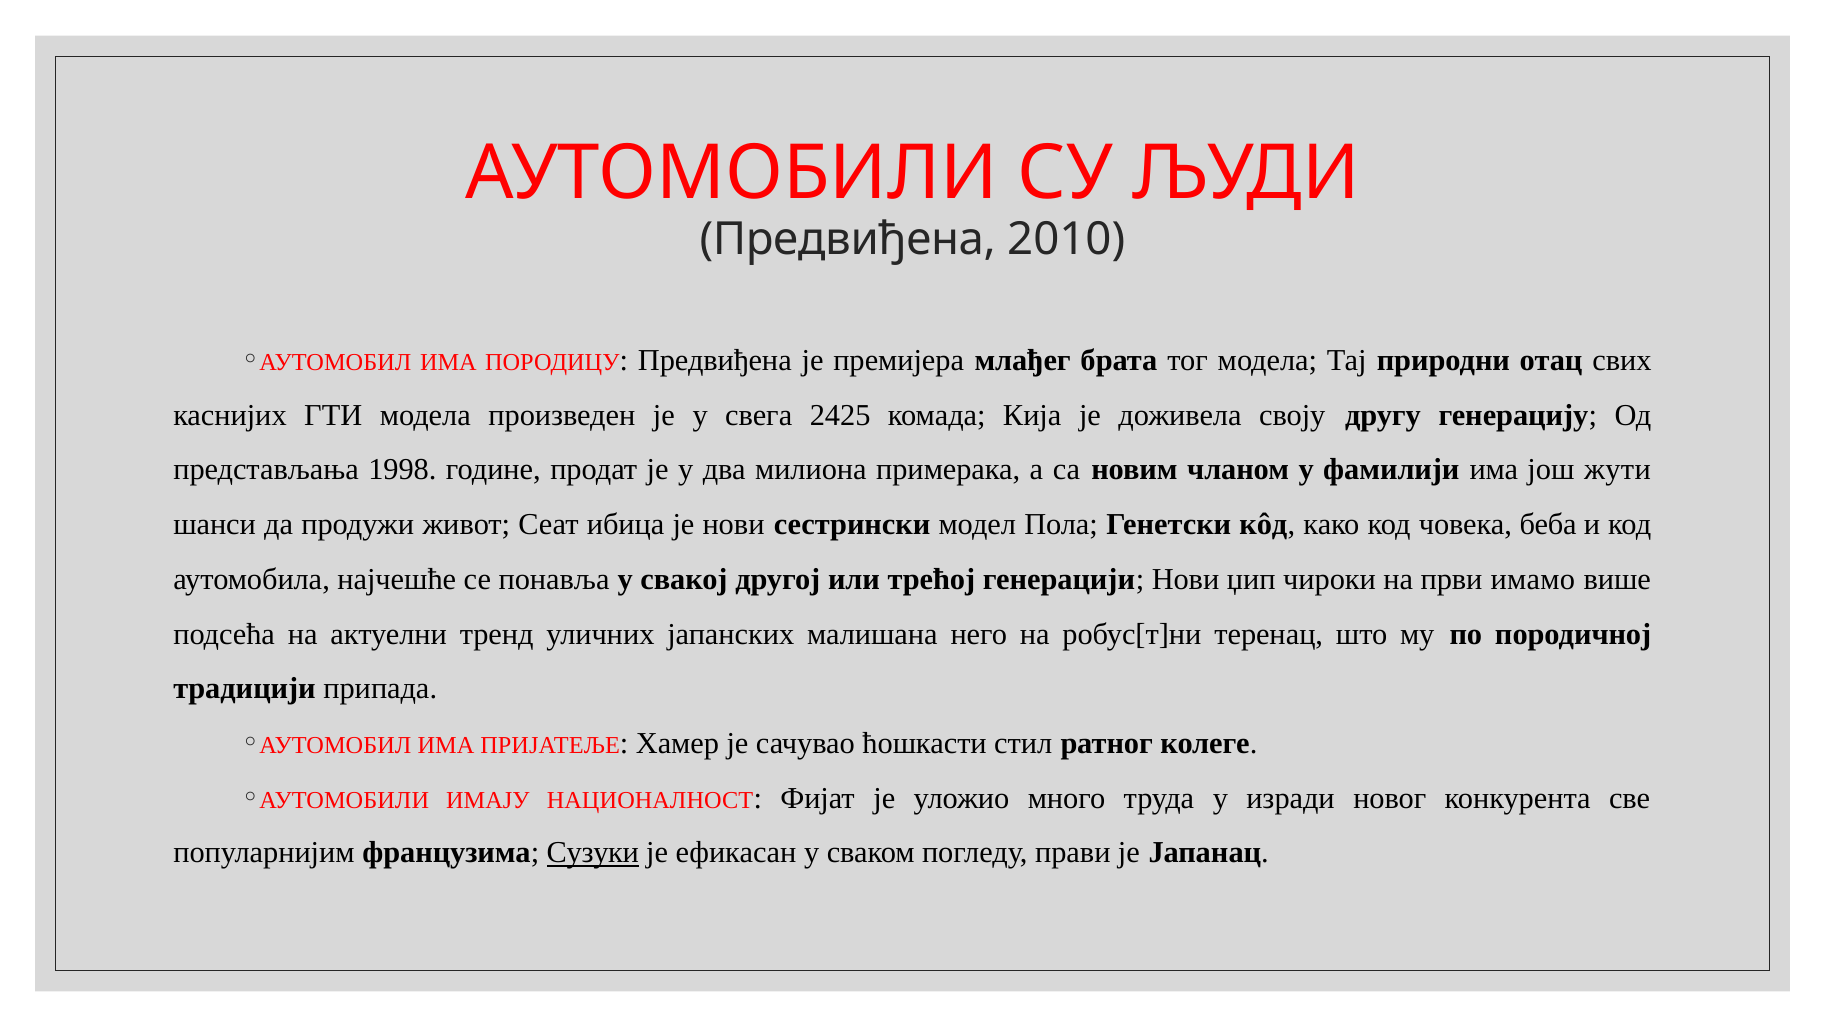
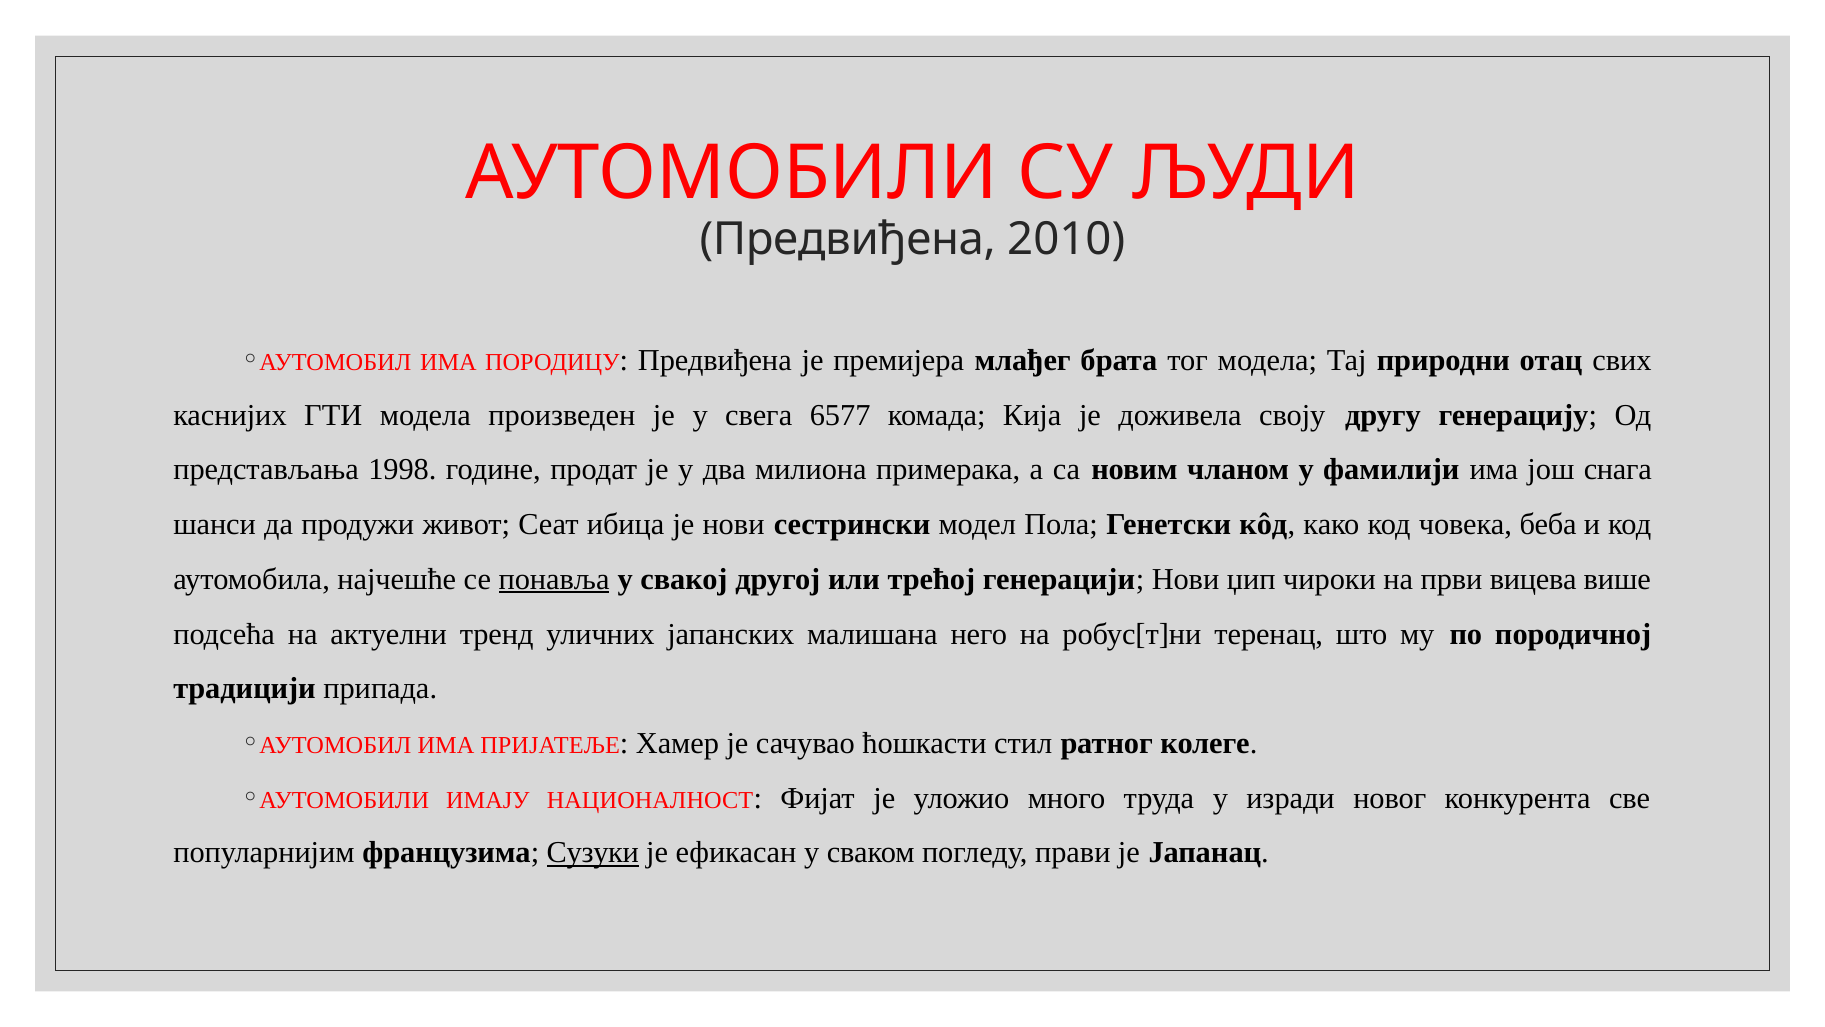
2425: 2425 -> 6577 (840, 415)
жути: жути -> снага (1618, 470)
понавља underline: none -> present (554, 579)
имамо: имамо -> вицева (1533, 579)
